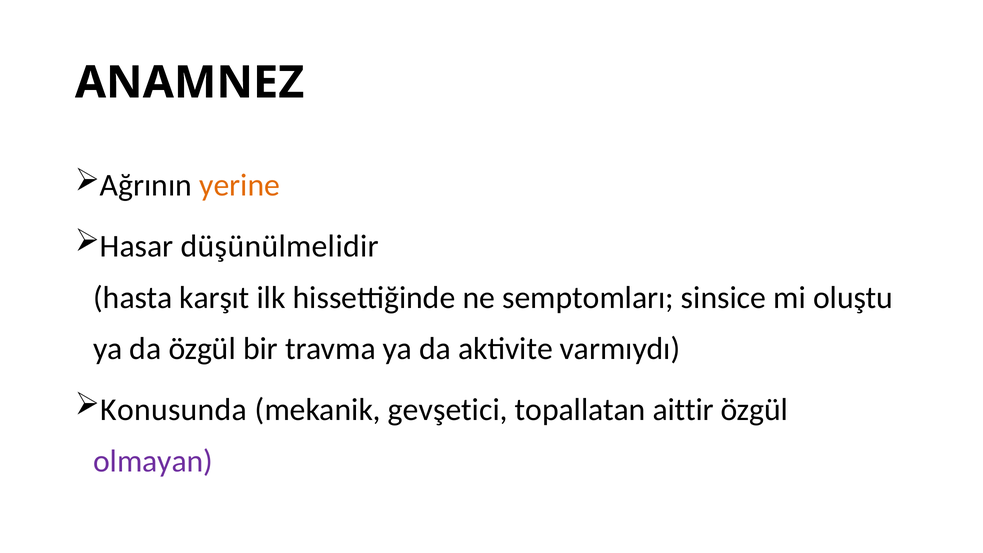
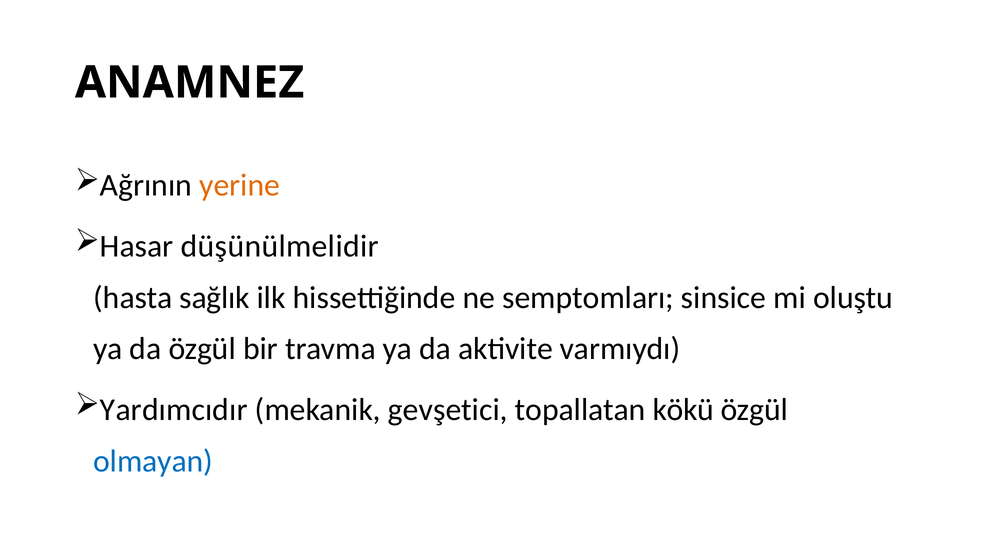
karşıt: karşıt -> sağlık (214, 298)
Konusunda: Konusunda -> Yardımcıdır (174, 410)
aittir: aittir -> kökü (683, 410)
olmayan colour: purple -> blue (153, 461)
